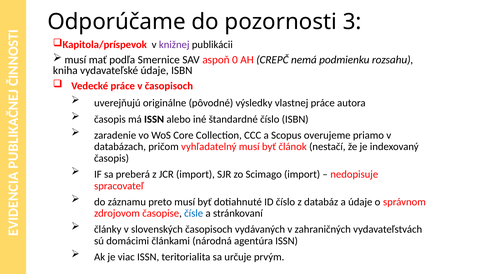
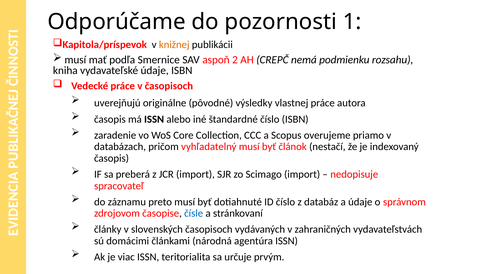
3: 3 -> 1 (352, 22)
knižnej colour: purple -> orange (174, 45)
0: 0 -> 2 (235, 60)
